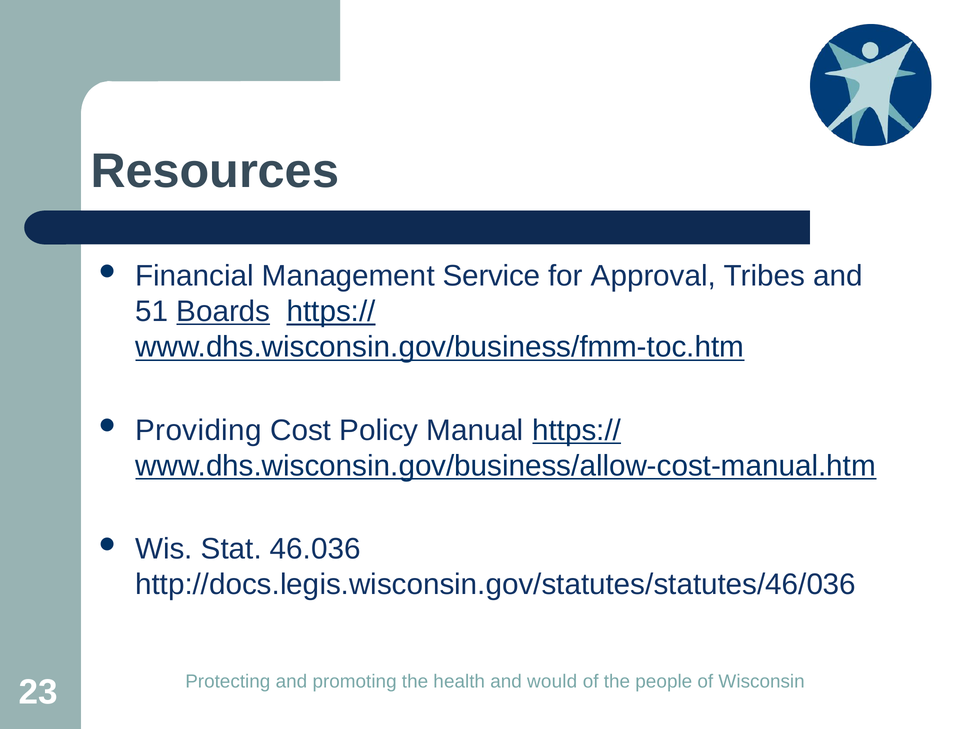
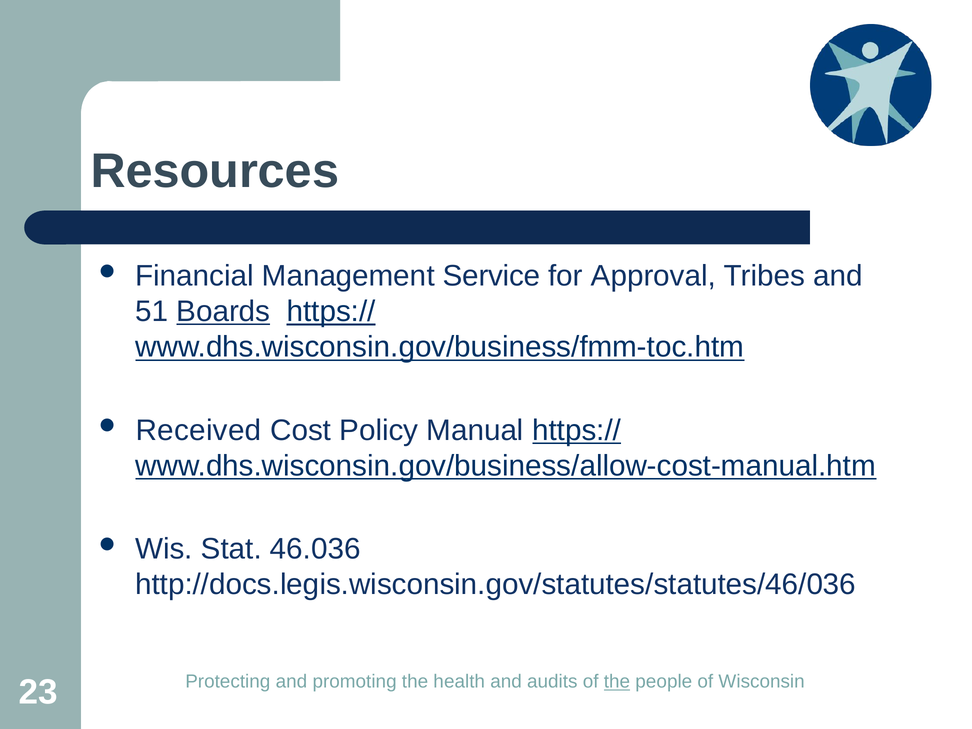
Providing: Providing -> Received (198, 430)
would: would -> audits (552, 682)
the underline: none -> present (617, 682)
